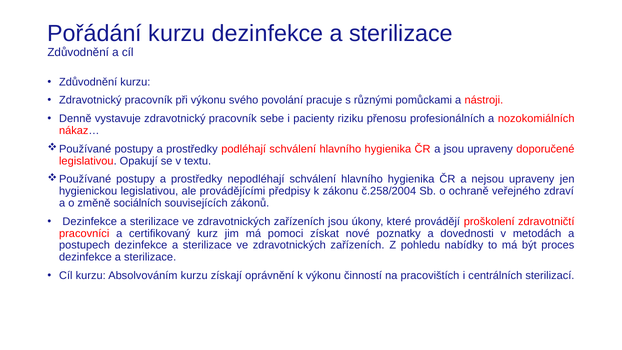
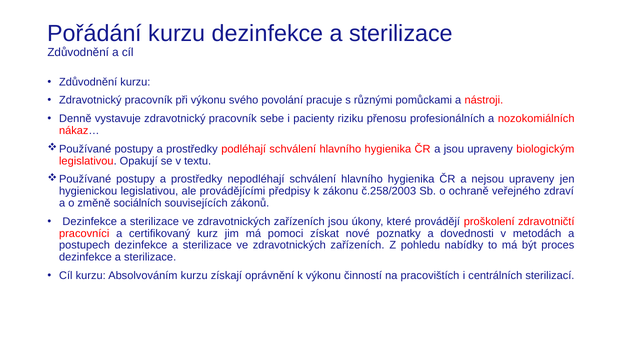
doporučené: doporučené -> biologickým (545, 149)
č.258/2004: č.258/2004 -> č.258/2003 (389, 191)
